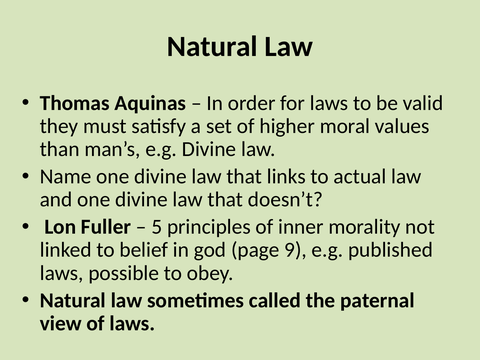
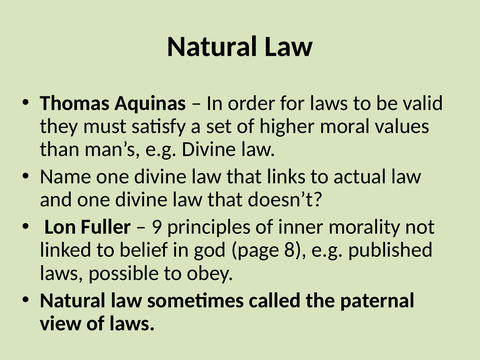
5: 5 -> 9 (157, 227)
9: 9 -> 8 (295, 250)
